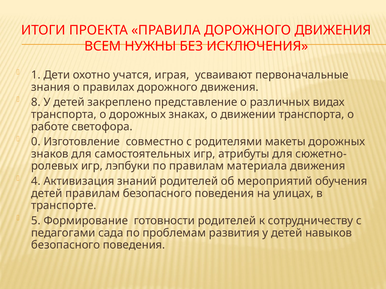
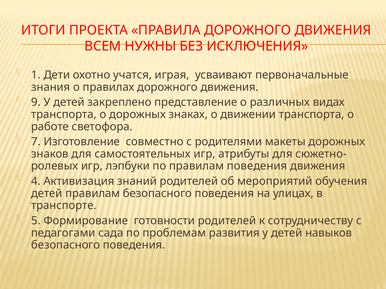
8: 8 -> 9 (36, 102)
0: 0 -> 7 (36, 142)
правилам материала: материала -> поведения (257, 166)
